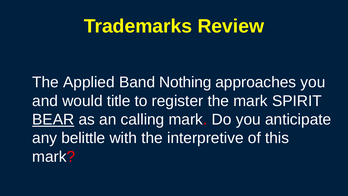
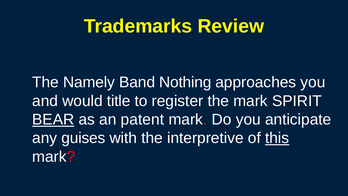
Applied: Applied -> Namely (89, 82)
calling: calling -> patent (142, 119)
belittle: belittle -> guises (83, 138)
this underline: none -> present (277, 138)
